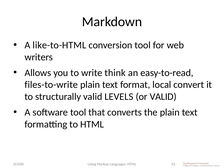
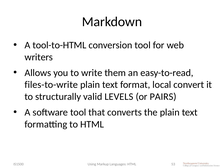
like-to-HTML: like-to-HTML -> tool-to-HTML (60, 45)
think: think -> them (115, 73)
or VALID: VALID -> PAIRS (163, 97)
